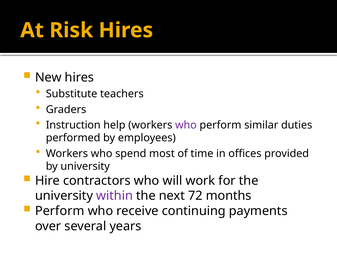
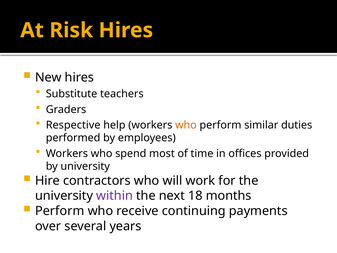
Instruction: Instruction -> Respective (73, 125)
who colour: purple -> orange (186, 125)
72: 72 -> 18 (195, 196)
